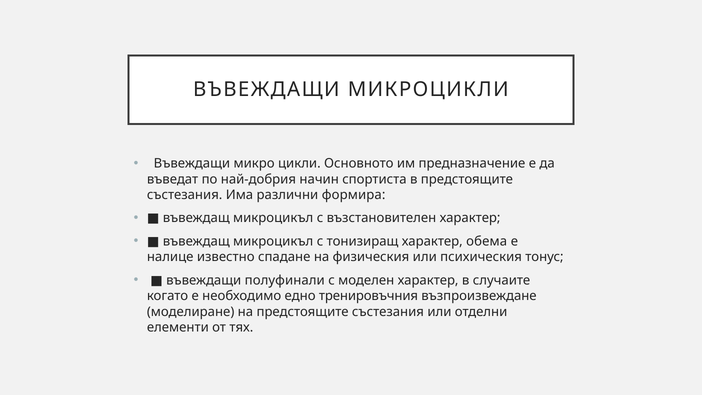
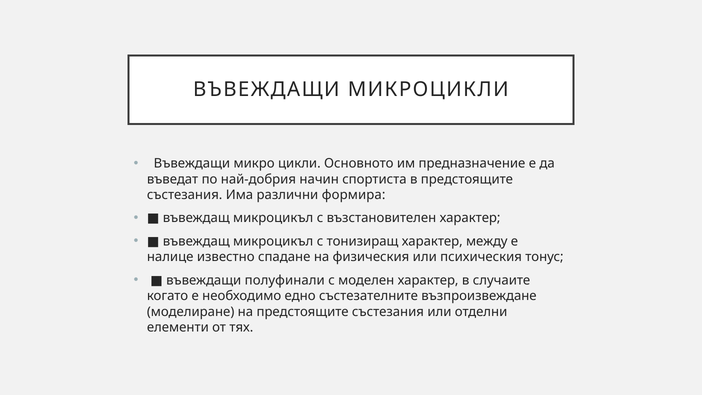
обема: обема -> между (487, 241)
тренировъчния: тренировъчния -> състезателните (368, 296)
